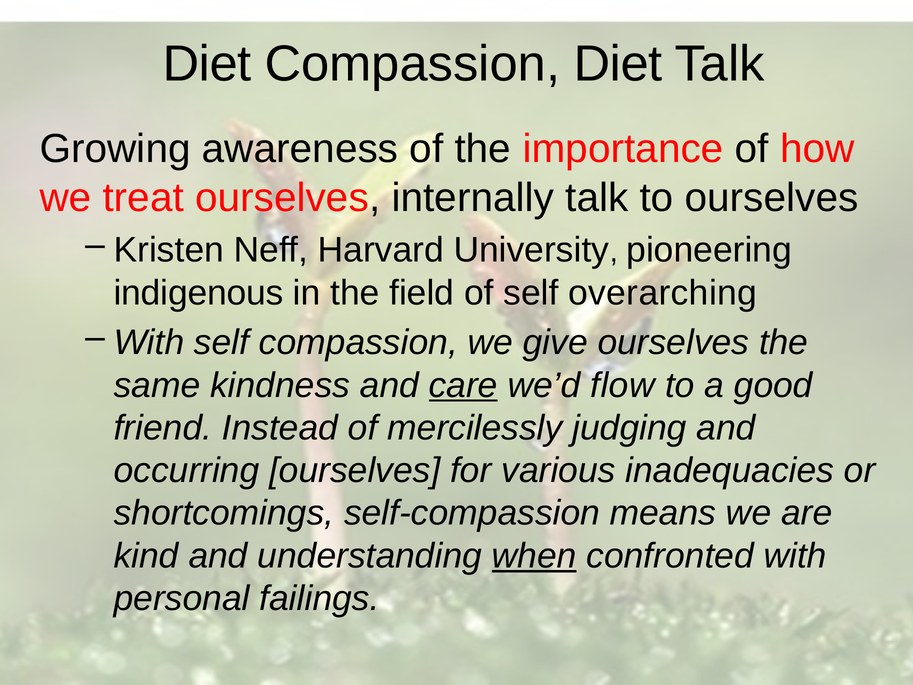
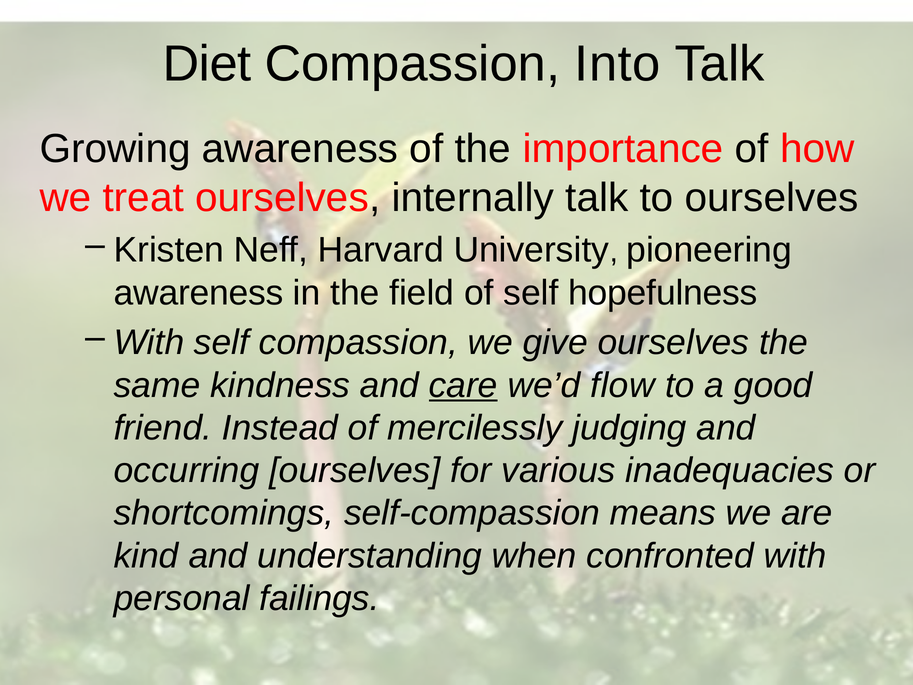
Compassion Diet: Diet -> Into (617, 64)
indigenous: indigenous -> awareness (199, 293)
overarching: overarching -> hopefulness (663, 293)
when underline: present -> none (534, 556)
